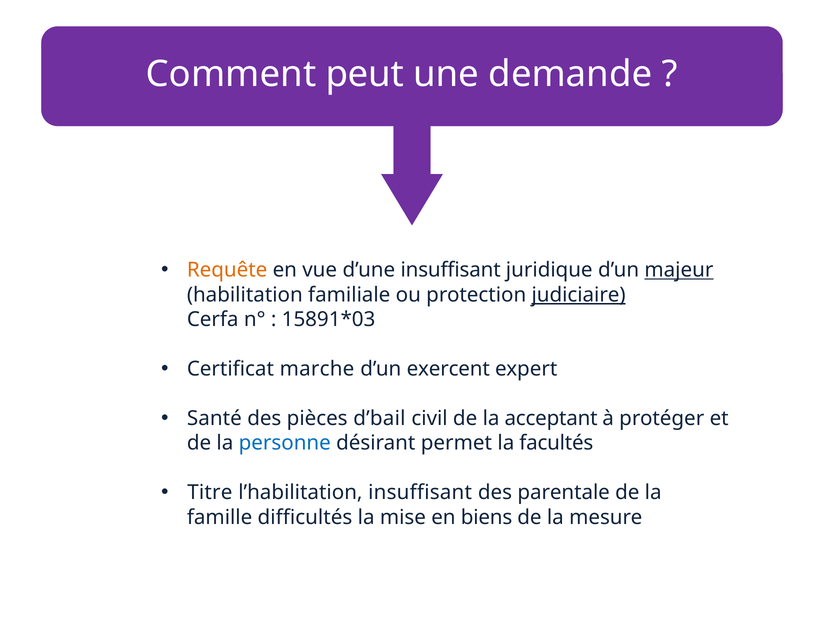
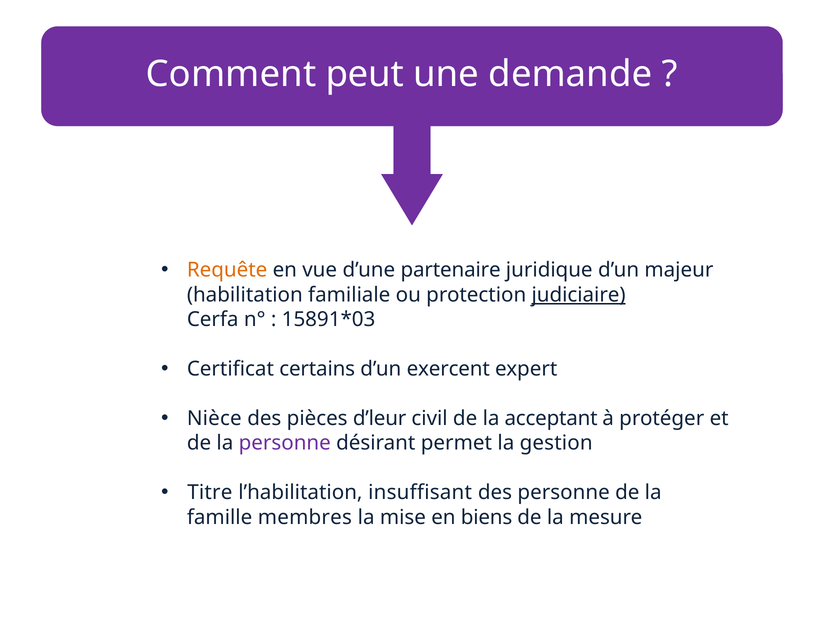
d’une insuffisant: insuffisant -> partenaire (451, 270)
majeur underline: present -> none (679, 270)
marche: marche -> certains (317, 369)
Santé: Santé -> Nièce (214, 418)
d’bail: d’bail -> d’leur (380, 418)
personne colour: blue -> purple (285, 443)
facultés: facultés -> gestion (556, 443)
des parentale: parentale -> personne (564, 493)
difficultés: difficultés -> membres (305, 517)
